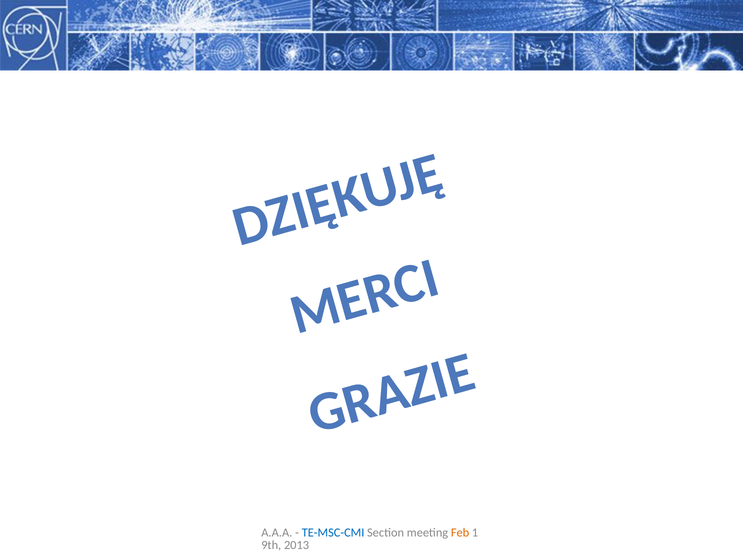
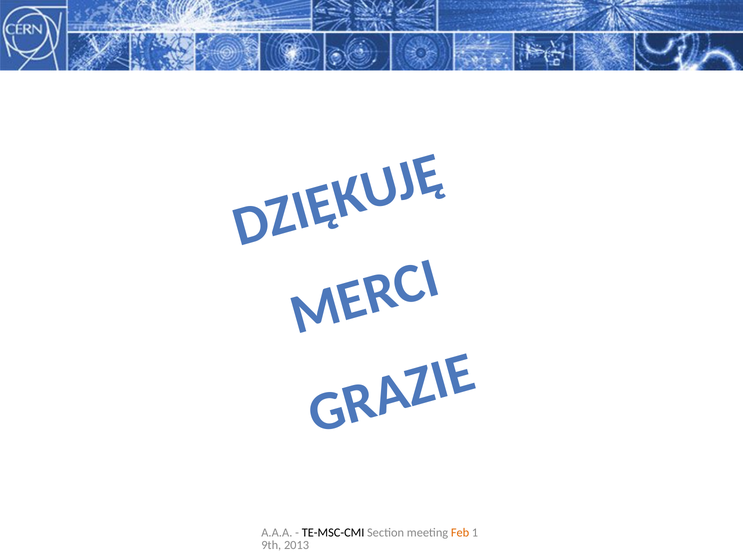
TE-MSC-CMI colour: blue -> black (333, 532)
